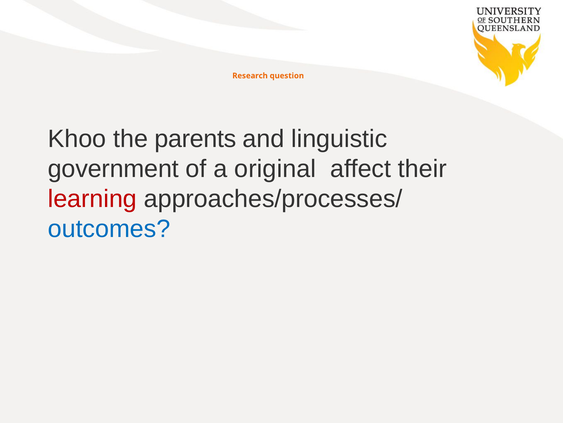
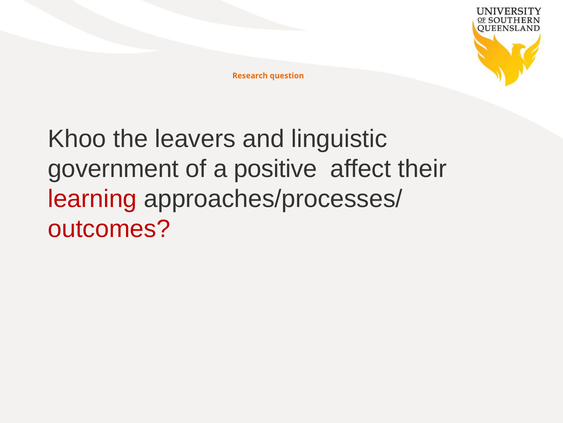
parents: parents -> leavers (195, 138)
original: original -> positive (275, 169)
outcomes colour: blue -> red (109, 229)
